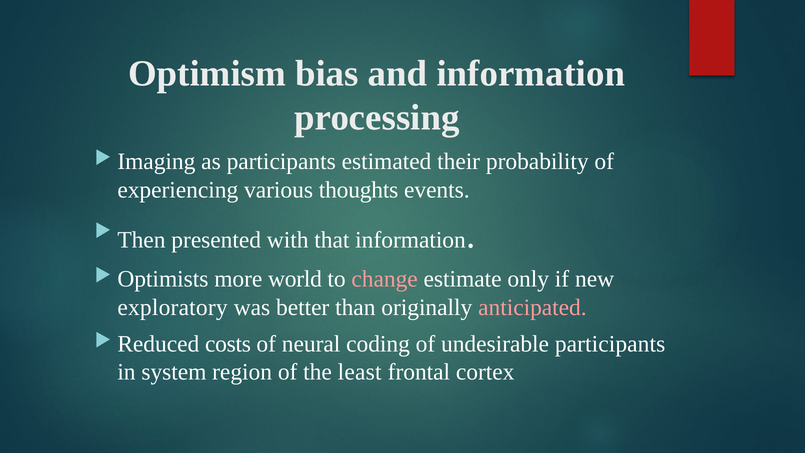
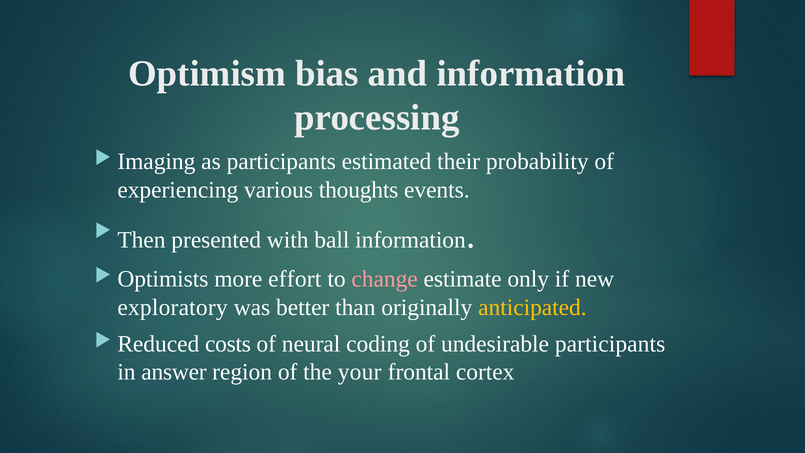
that: that -> ball (332, 240)
world: world -> effort (295, 279)
anticipated colour: pink -> yellow (532, 307)
system: system -> answer (174, 372)
least: least -> your (360, 372)
